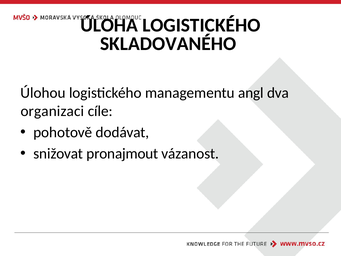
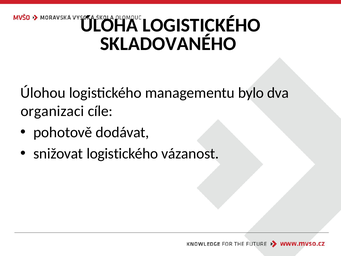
angl: angl -> bylo (251, 93)
snižovat pronajmout: pronajmout -> logistického (122, 153)
